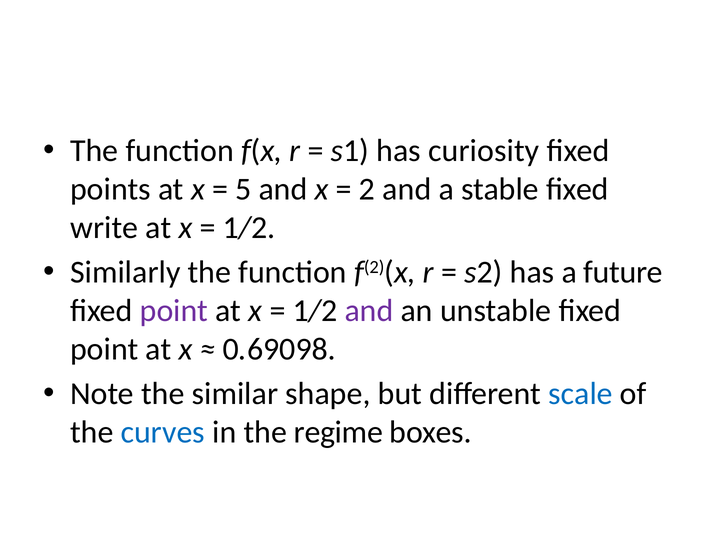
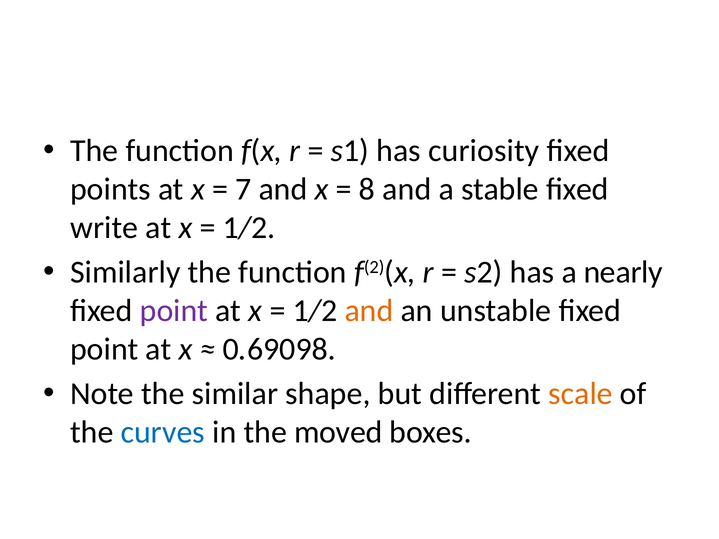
5: 5 -> 7 (243, 189)
2: 2 -> 8 (367, 189)
future: future -> nearly (623, 272)
and colour: purple -> orange (369, 311)
scale colour: blue -> orange (581, 394)
regime: regime -> moved (338, 432)
